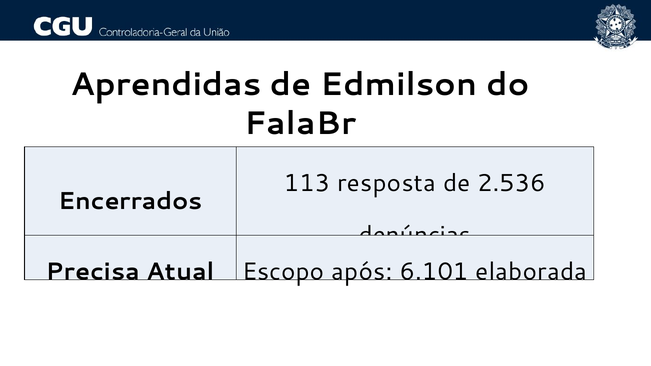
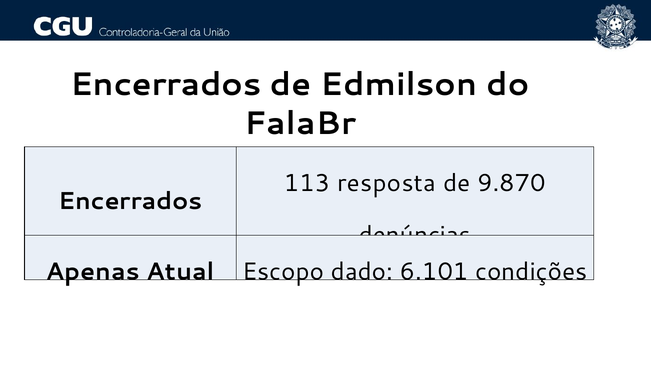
Aprendidas: Aprendidas -> Encerrados (166, 84)
2.536: 2.536 -> 9.870 (512, 183)
Precisa: Precisa -> Apenas (93, 272)
após: após -> dado (362, 272)
elaborada: elaborada -> condições (531, 272)
